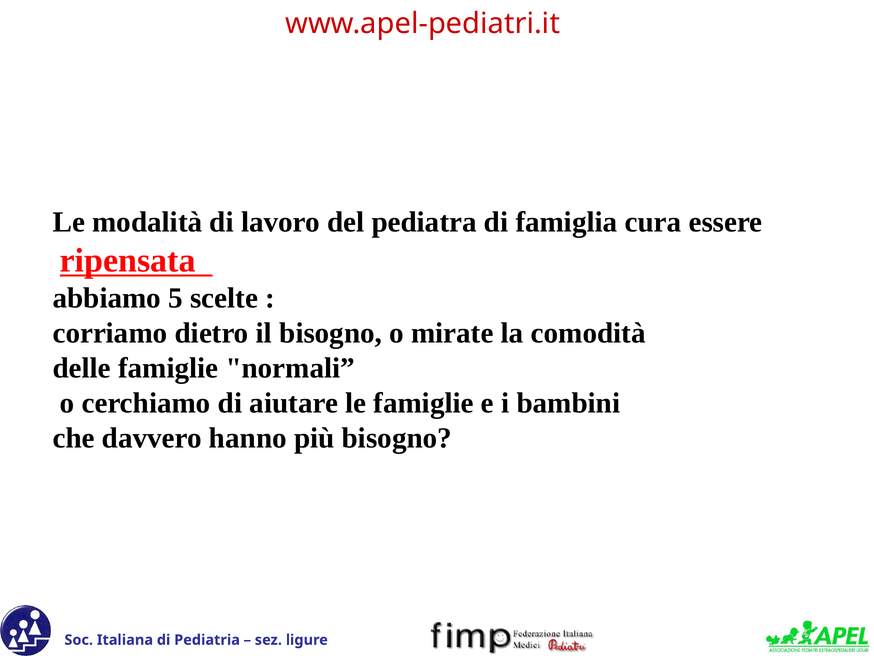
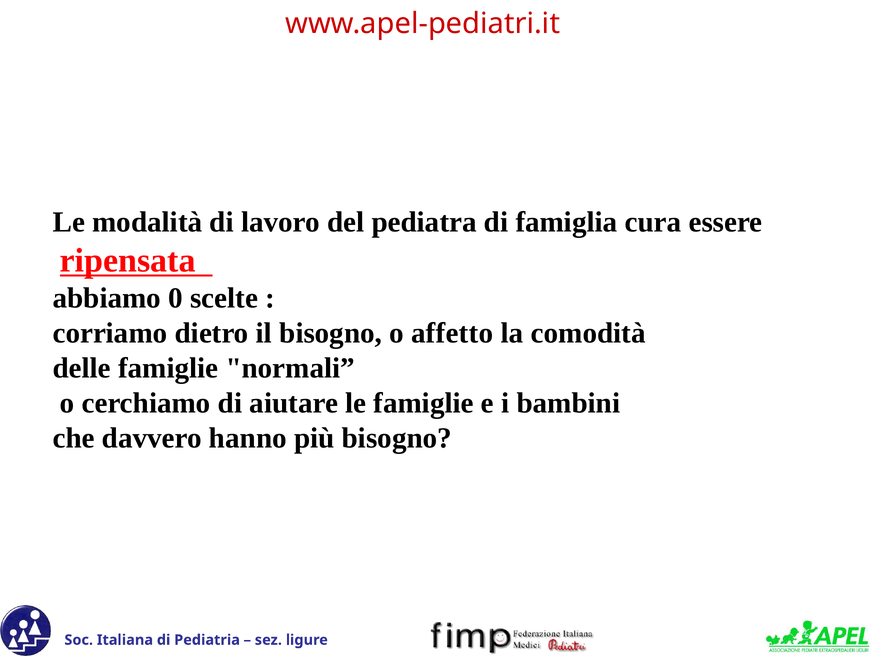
5: 5 -> 0 (176, 298)
mirate: mirate -> affetto (452, 333)
